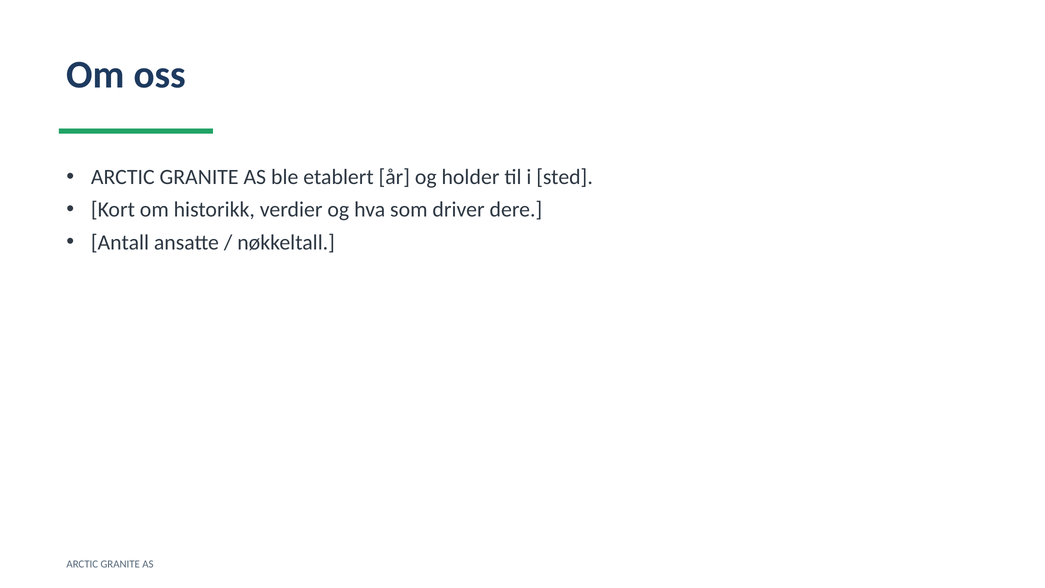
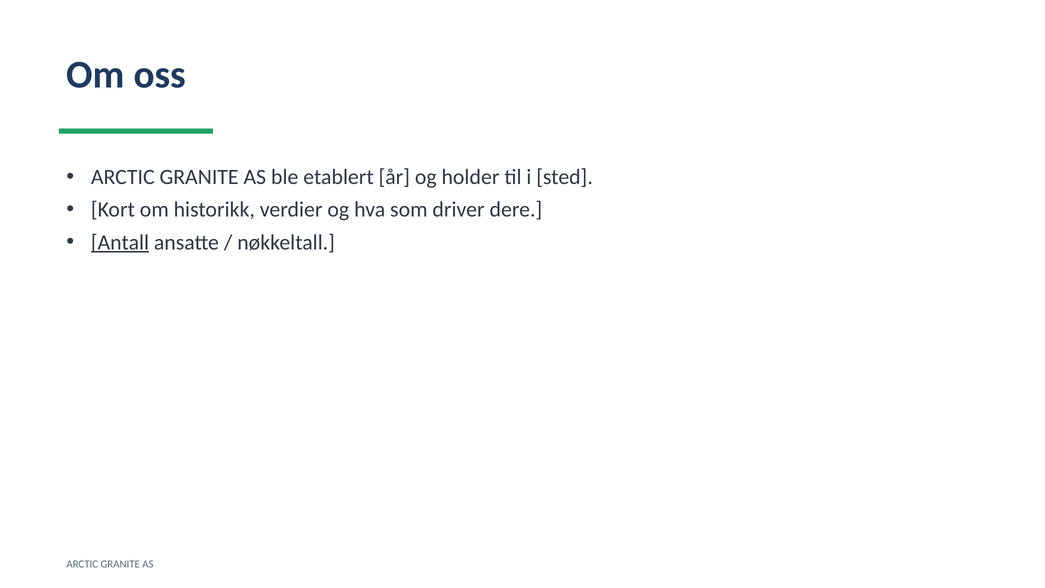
Antall underline: none -> present (120, 242)
